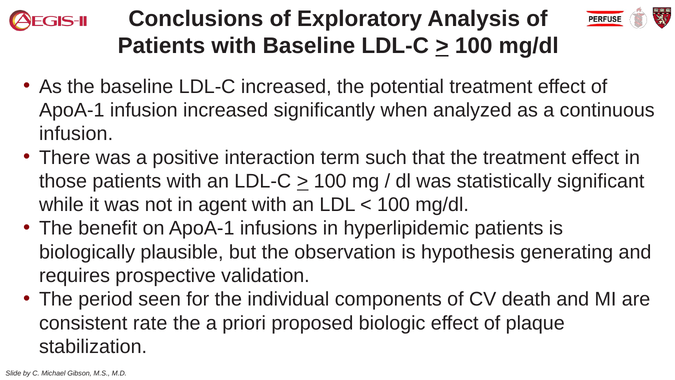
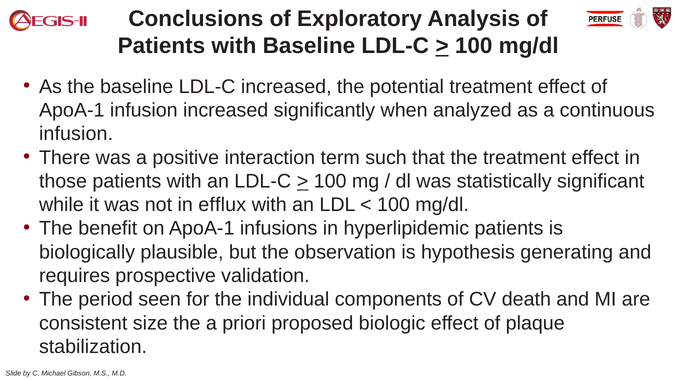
agent: agent -> efflux (222, 205)
rate: rate -> size (150, 323)
